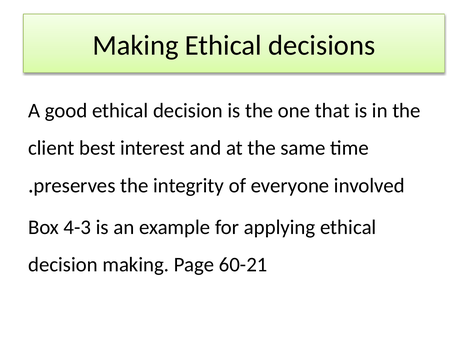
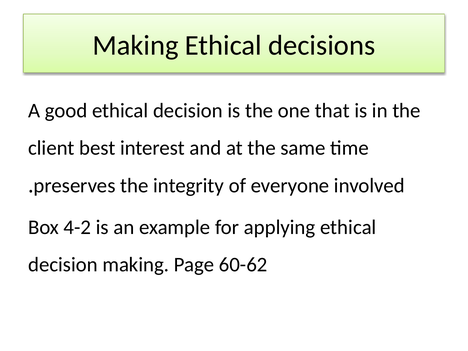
4-3: 4-3 -> 4-2 (77, 227)
60-21: 60-21 -> 60-62 (243, 265)
